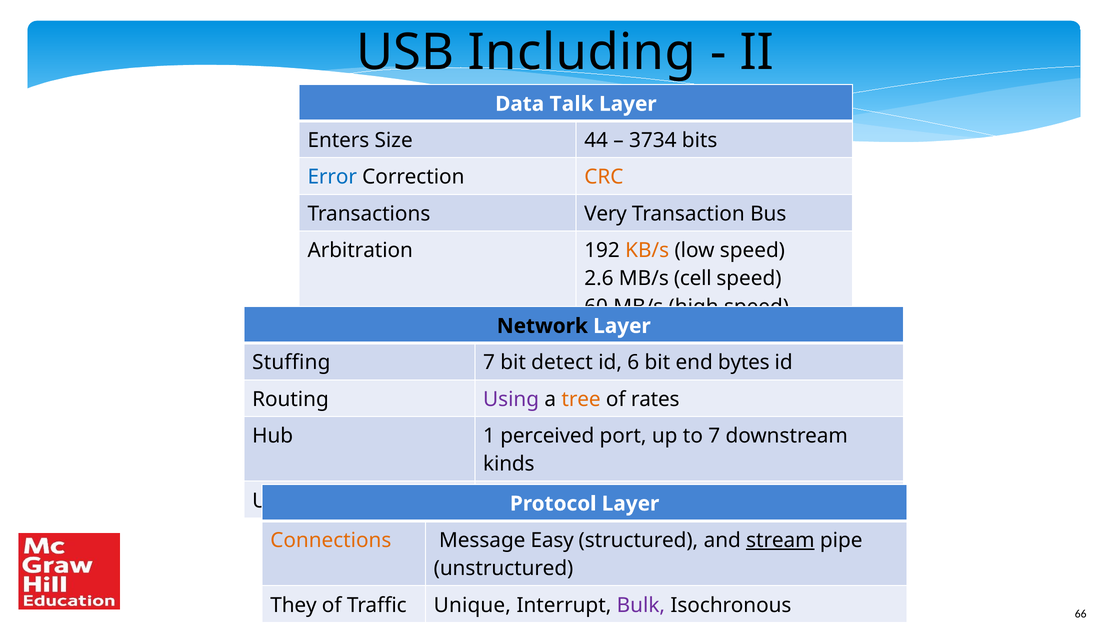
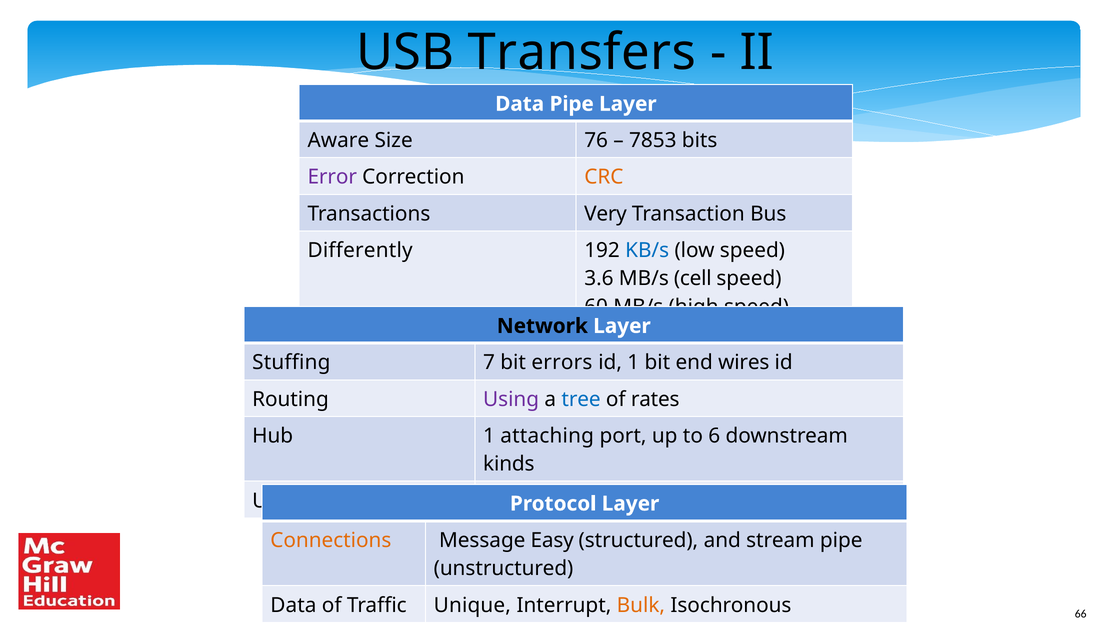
Including: Including -> Transfers (582, 52)
Data Talk: Talk -> Pipe (572, 104)
Enters: Enters -> Aware (338, 140)
44: 44 -> 76 (596, 140)
3734: 3734 -> 7853 (653, 140)
Error colour: blue -> purple (332, 177)
Arbitration: Arbitration -> Differently (360, 250)
KB/s colour: orange -> blue (647, 250)
2.6: 2.6 -> 3.6 (599, 278)
detect: detect -> errors (562, 362)
id 6: 6 -> 1 (633, 362)
bytes: bytes -> wires (744, 362)
tree colour: orange -> blue (581, 399)
perceived: perceived -> attaching (547, 436)
to 7: 7 -> 6 (714, 436)
stream underline: present -> none (780, 540)
They: They -> Data (293, 605)
Bulk colour: purple -> orange (641, 605)
